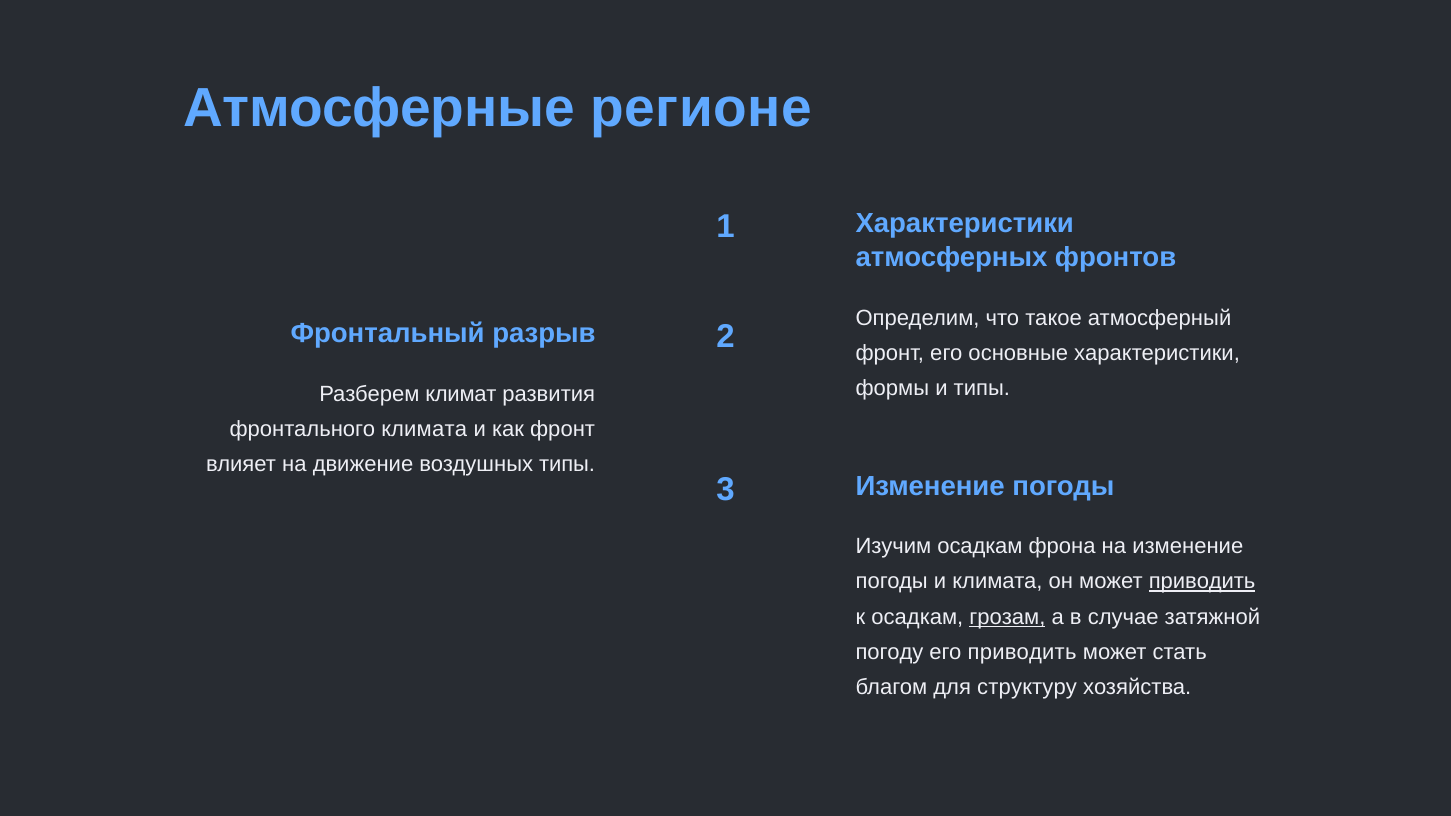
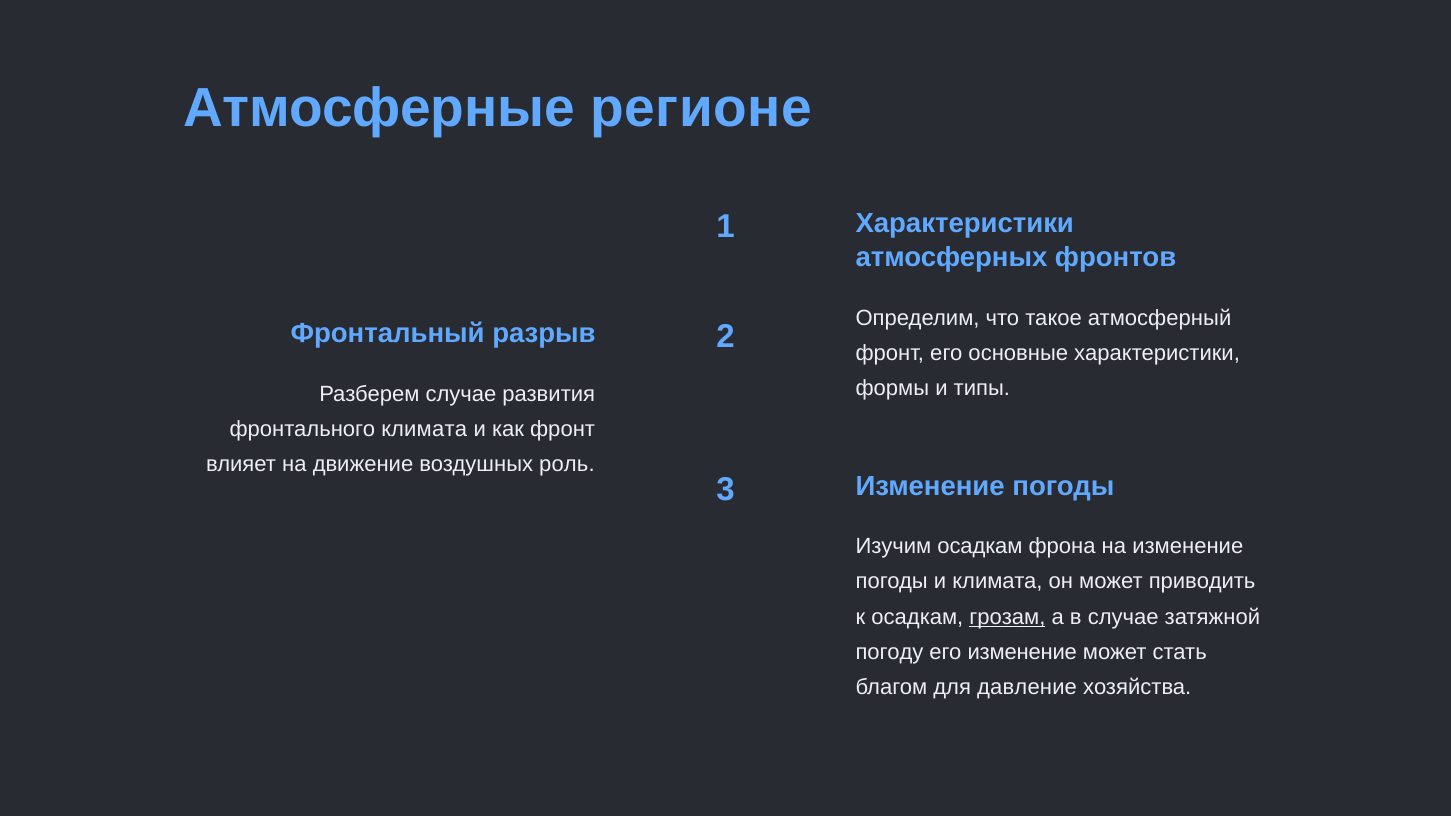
Разберем климат: климат -> случае (461, 394)
воздушных типы: типы -> роль (567, 464)
приводить underline: present -> none (1202, 582)
его приводить: приводить -> изменение (1022, 652)
структуру: структуру -> давление (1027, 687)
